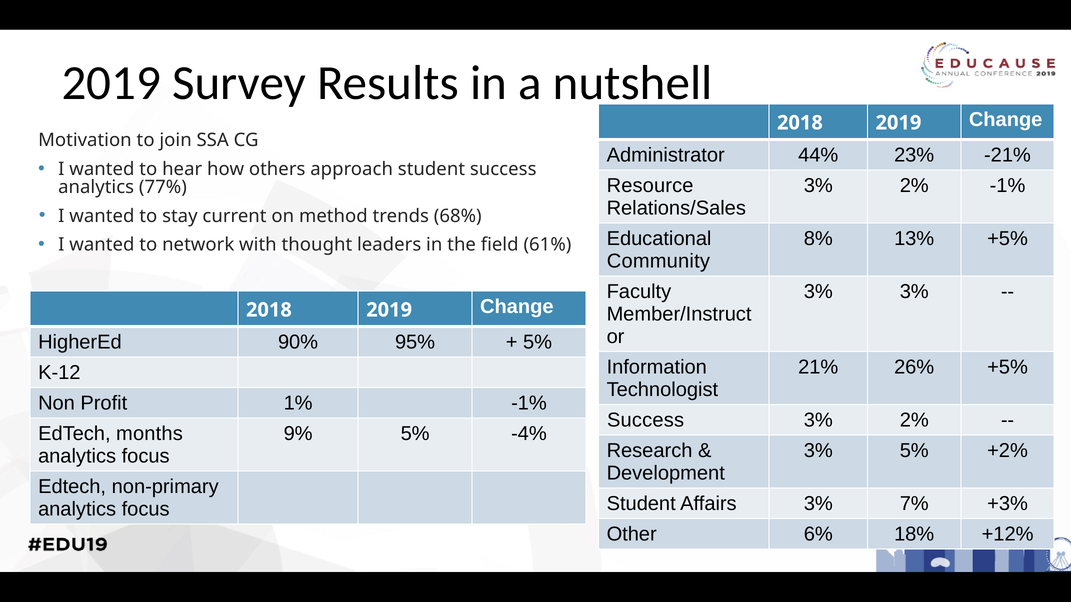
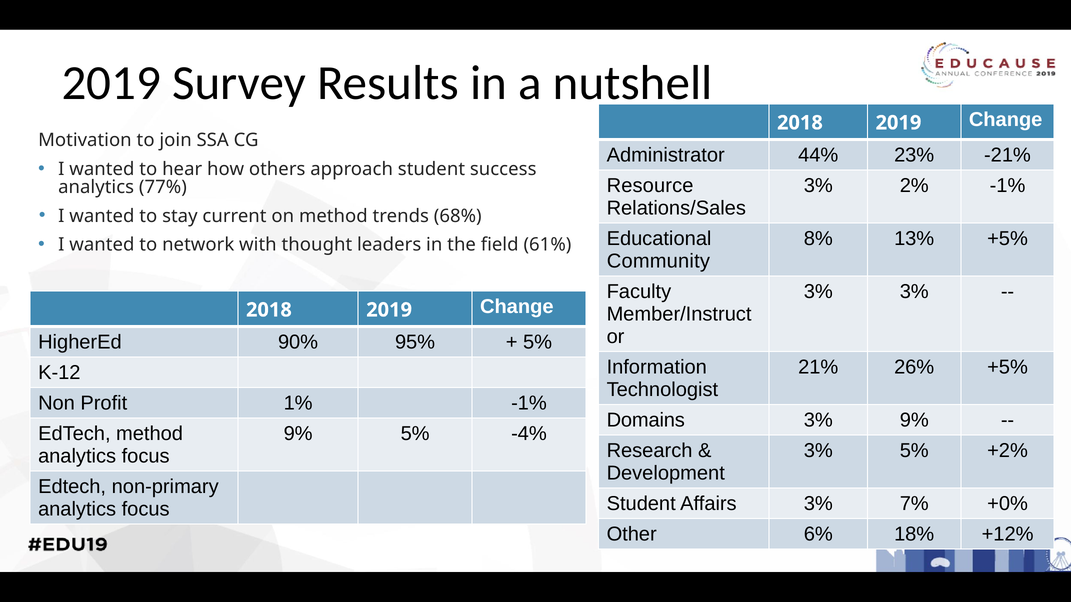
Success: Success -> Domains (646, 420)
2%: 2% -> 9% (914, 420)
EdTech months: months -> method (150, 434)
+3%: +3% -> +0% (1008, 504)
